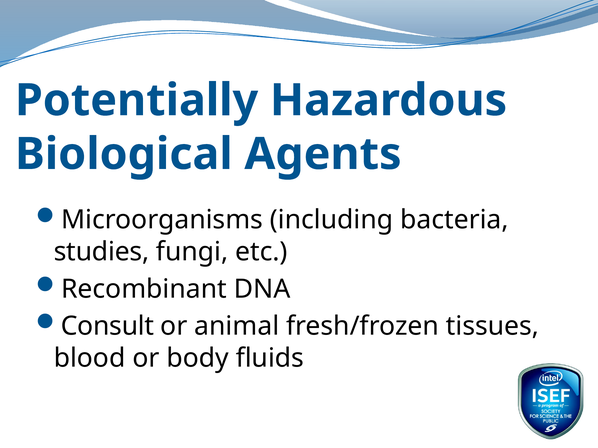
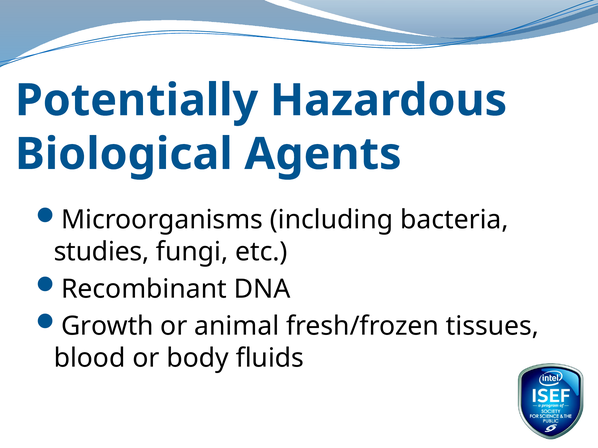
Consult: Consult -> Growth (107, 326)
